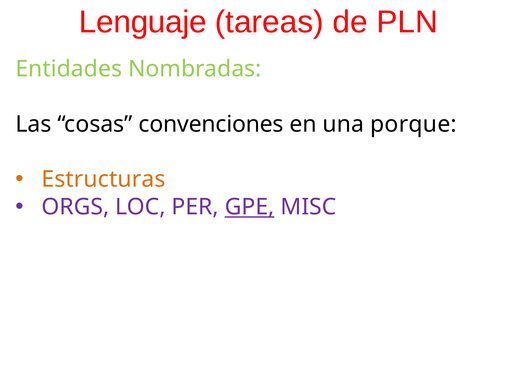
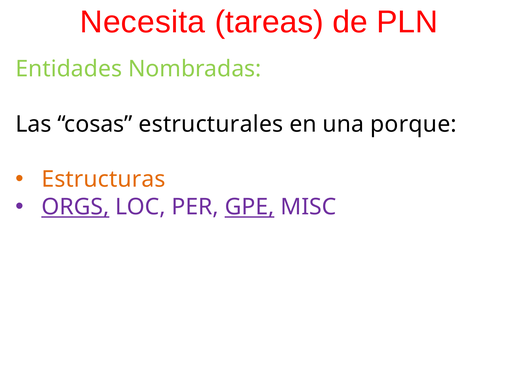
Lenguaje: Lenguaje -> Necesita (143, 22)
convenciones: convenciones -> estructurales (211, 124)
ORGS underline: none -> present (75, 207)
